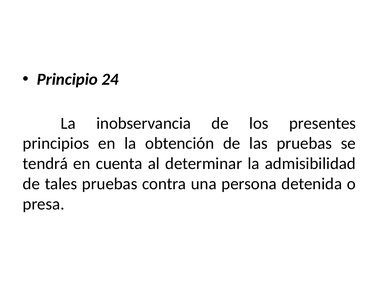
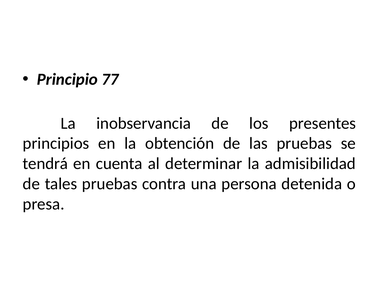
24: 24 -> 77 (110, 80)
